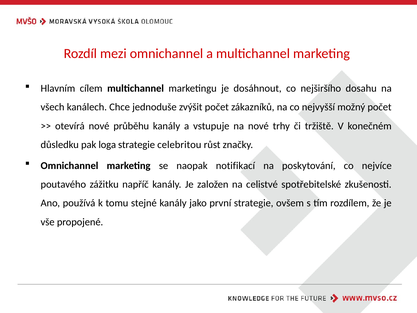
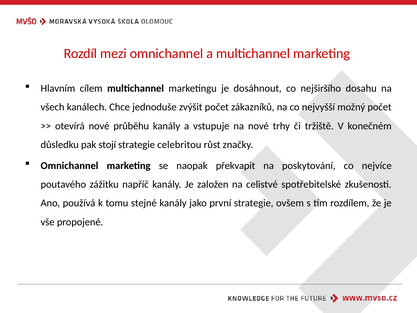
loga: loga -> stojí (107, 145)
notifikací: notifikací -> překvapit (236, 165)
